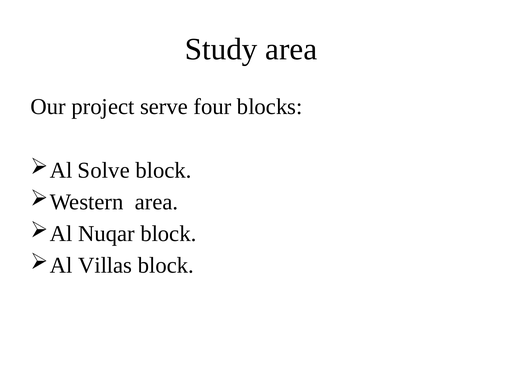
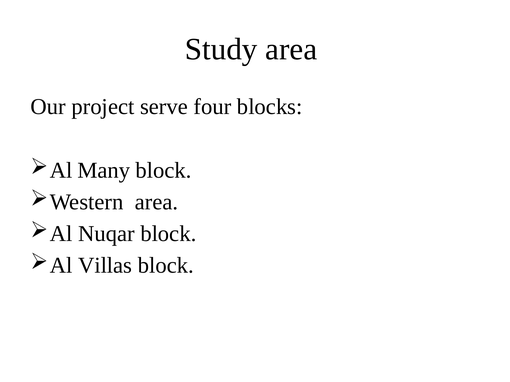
Solve: Solve -> Many (104, 170)
